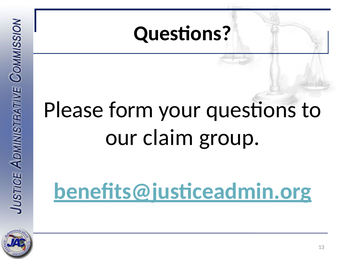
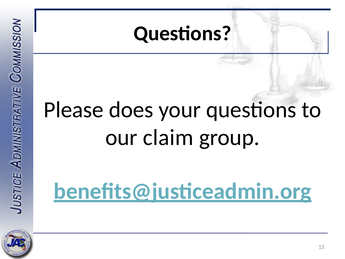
form: form -> does (131, 110)
